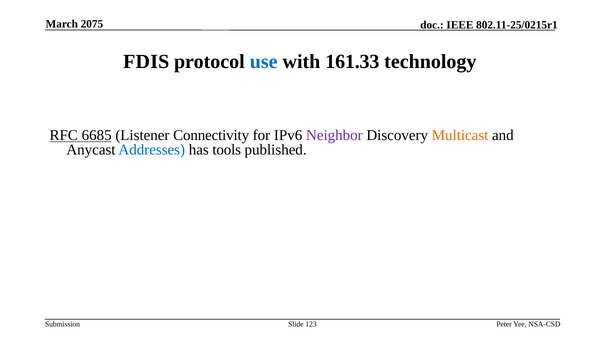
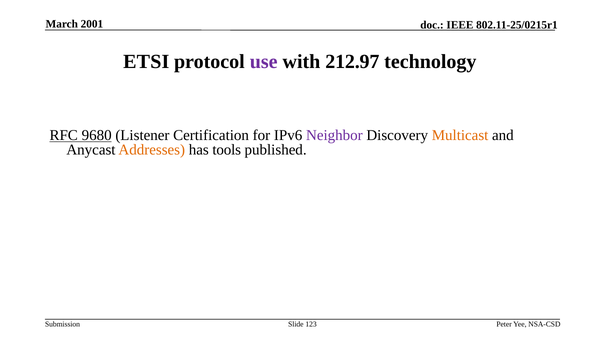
2075: 2075 -> 2001 (92, 24)
FDIS: FDIS -> ETSI (146, 61)
use colour: blue -> purple (264, 61)
161.33: 161.33 -> 212.97 (352, 61)
6685: 6685 -> 9680 (97, 135)
Connectivity: Connectivity -> Certification (211, 135)
Addresses colour: blue -> orange (152, 149)
